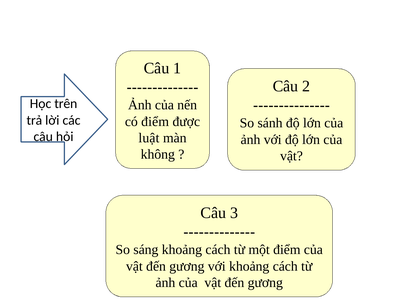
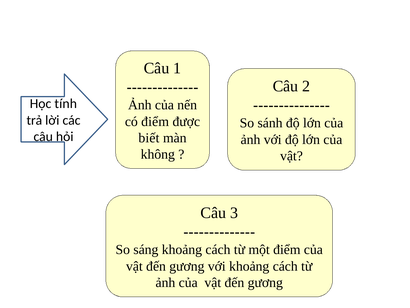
trên: trên -> tính (66, 104)
luật: luật -> biết (149, 138)
